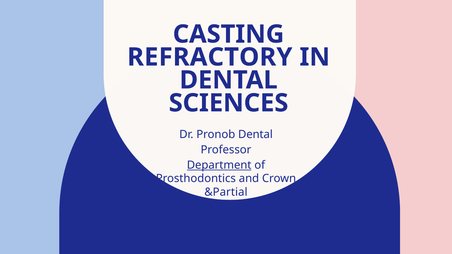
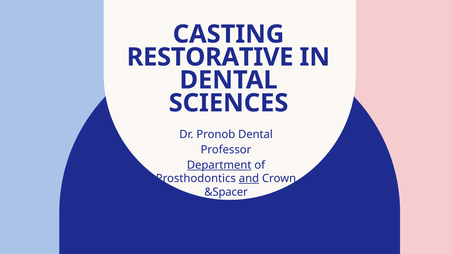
REFRACTORY: REFRACTORY -> RESTORATIVE (210, 57)
and underline: none -> present (249, 179)
&Partial: &Partial -> &Spacer (226, 192)
